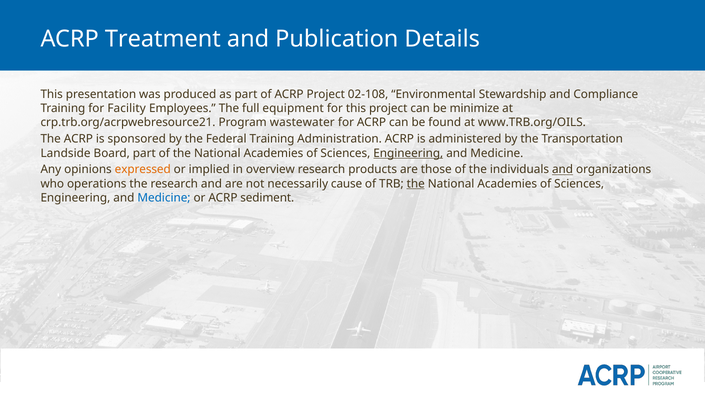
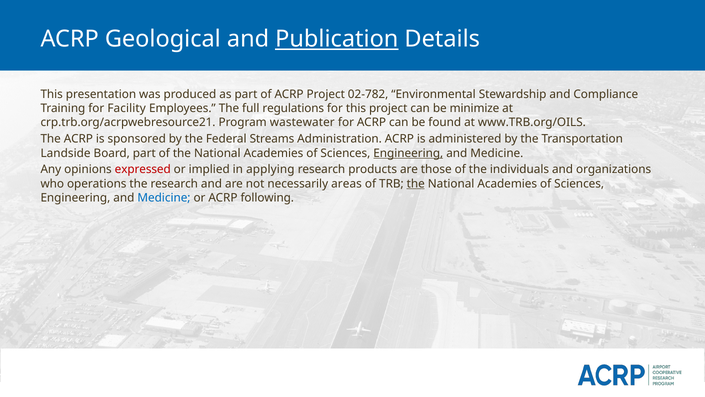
Treatment: Treatment -> Geological (163, 39)
Publication underline: none -> present (337, 39)
02-108: 02-108 -> 02-782 (368, 94)
equipment: equipment -> regulations (293, 108)
Federal Training: Training -> Streams (272, 139)
expressed colour: orange -> red (143, 169)
overview: overview -> applying (270, 169)
and underline: present -> none (563, 169)
cause: cause -> areas (346, 183)
sediment: sediment -> following (267, 198)
